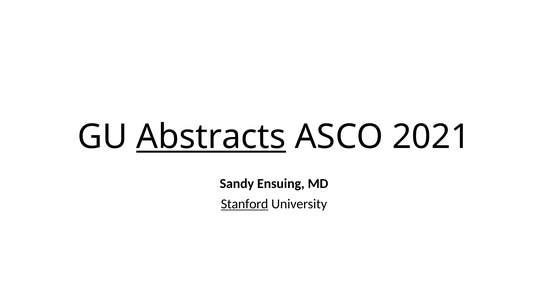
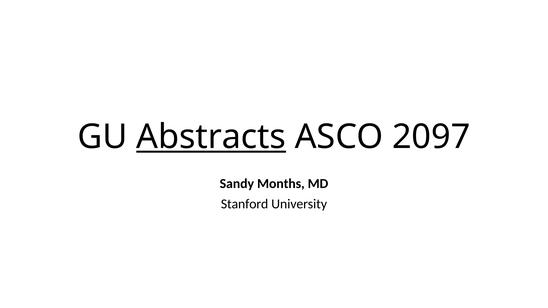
2021: 2021 -> 2097 (431, 137)
Ensuing: Ensuing -> Months (281, 184)
Stanford underline: present -> none (245, 204)
